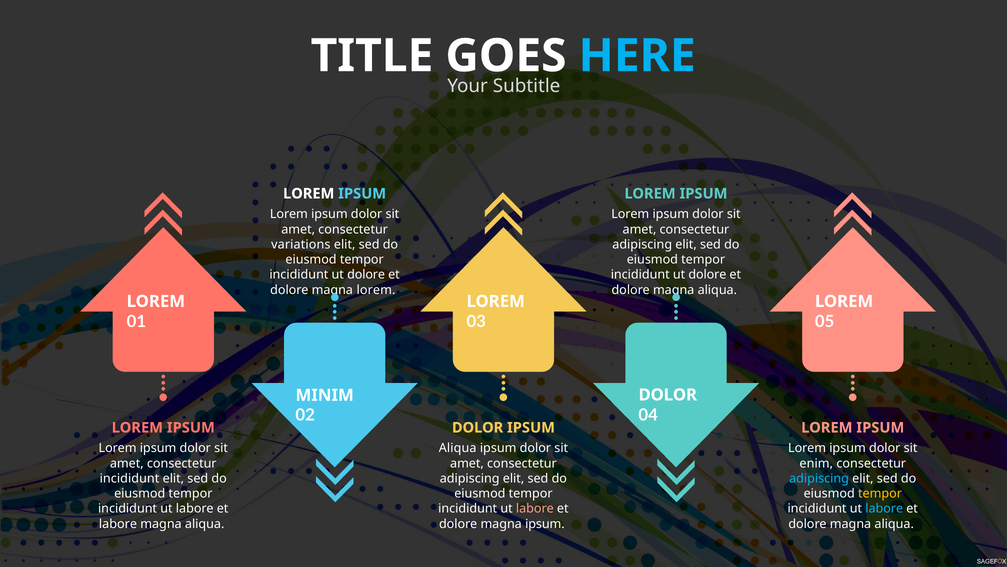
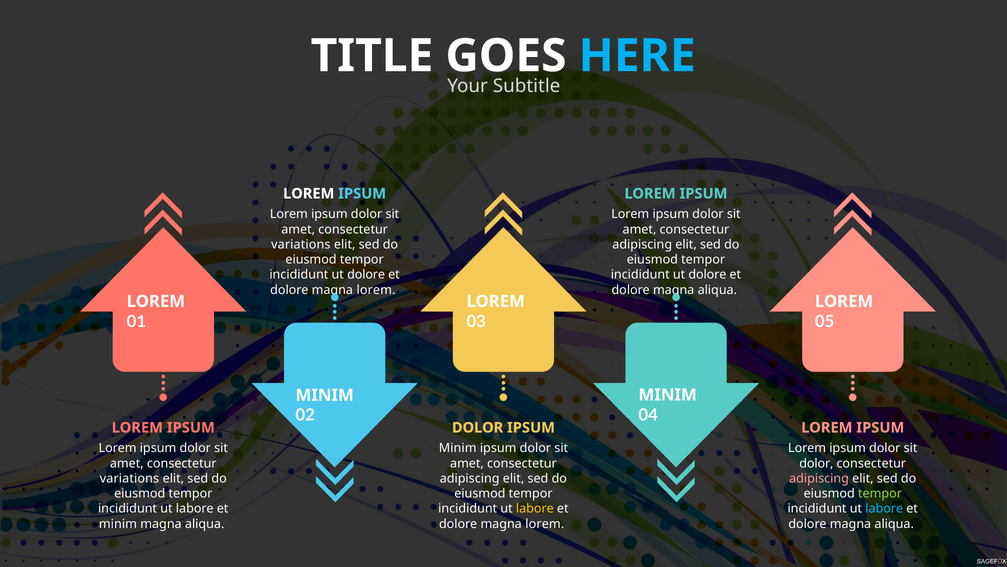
DOLOR: DOLOR -> MINIM (668, 394)
Aliqua: Aliqua -> Minim (458, 448)
enim: enim -> dolor (816, 463)
incididunt: incididunt -> variations (129, 478)
adipiscing colour: light blue -> pink (819, 478)
tempor colour: yellow -> light green (880, 493)
labore colour: pink -> yellow (535, 508)
labore: labore -> minim (118, 523)
ipsum: ipsum -> lorem (545, 523)
